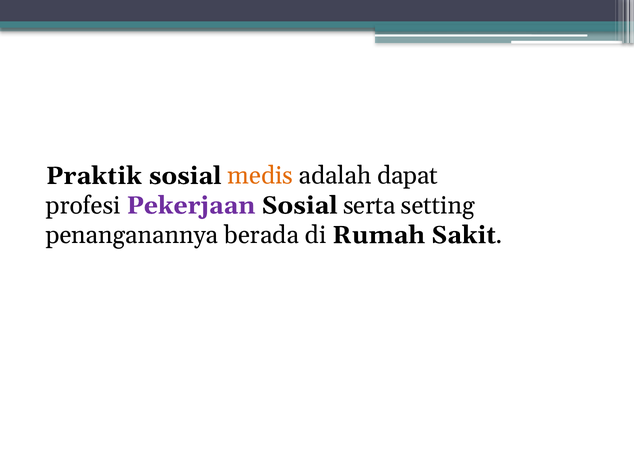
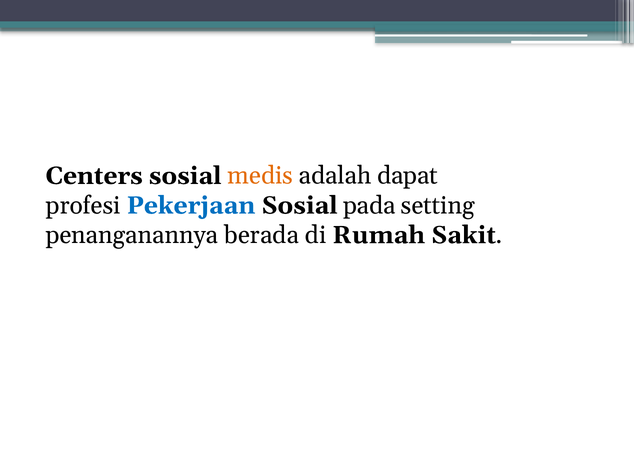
Praktik: Praktik -> Centers (94, 176)
Pekerjaan colour: purple -> blue (191, 205)
serta: serta -> pada (369, 205)
